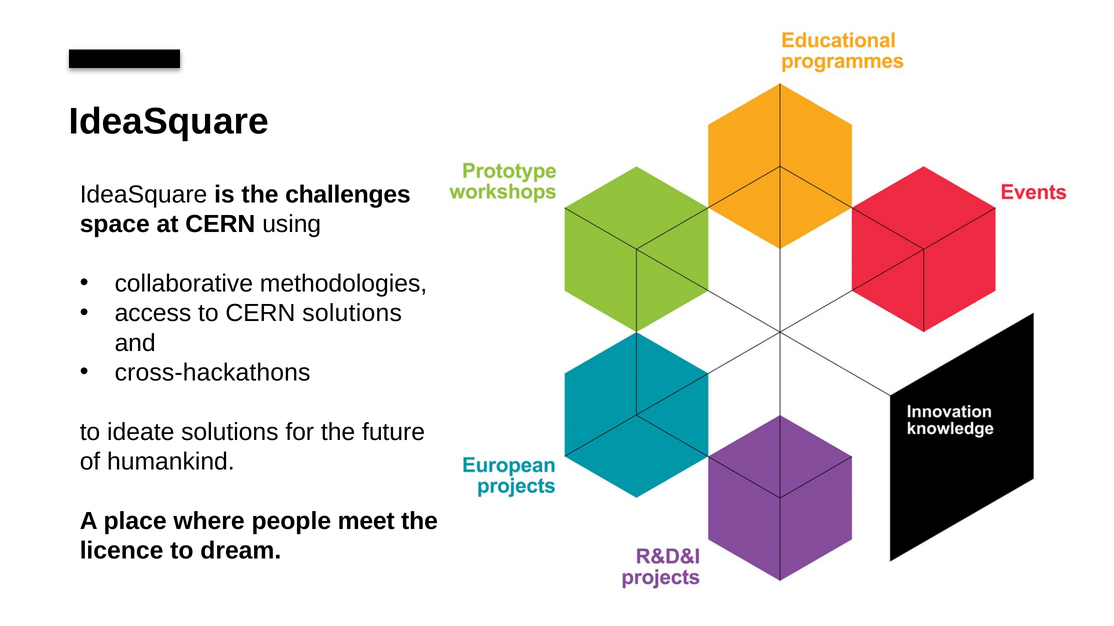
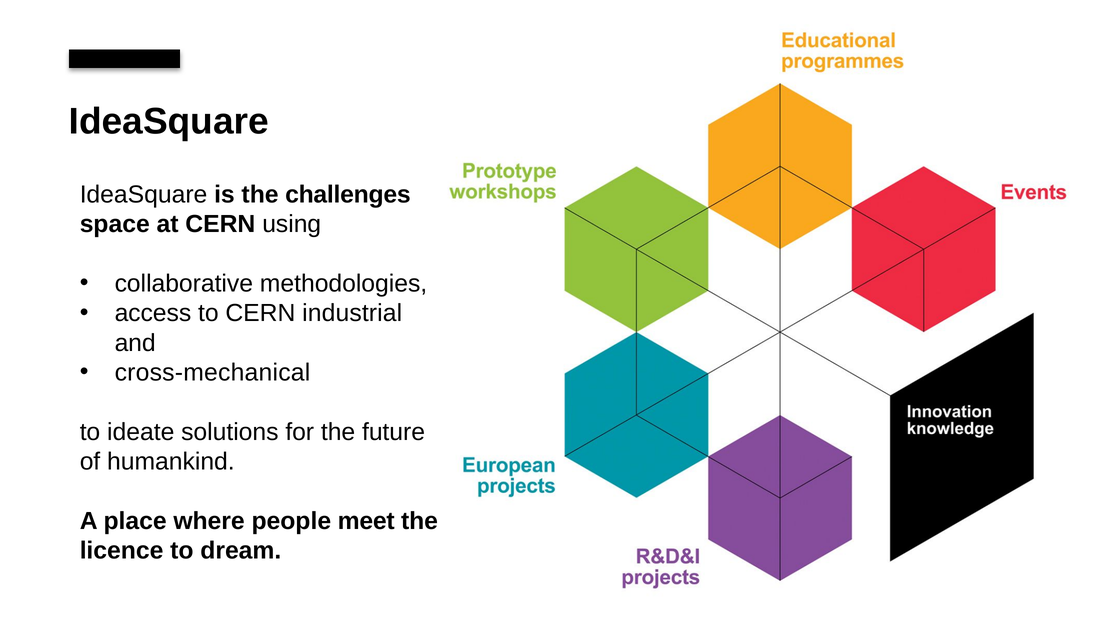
CERN solutions: solutions -> industrial (352, 314)
cross-hackathons: cross-hackathons -> cross-mechanical (212, 373)
